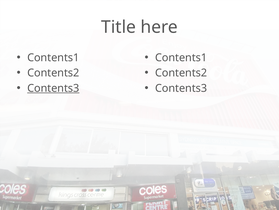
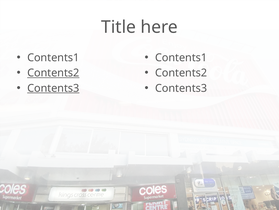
Contents2 underline: none -> present (53, 73)
